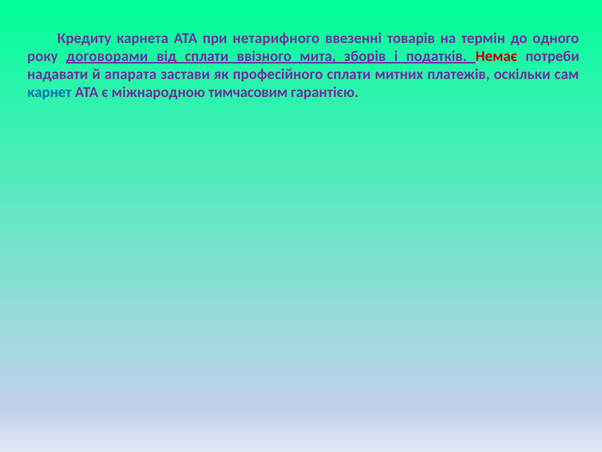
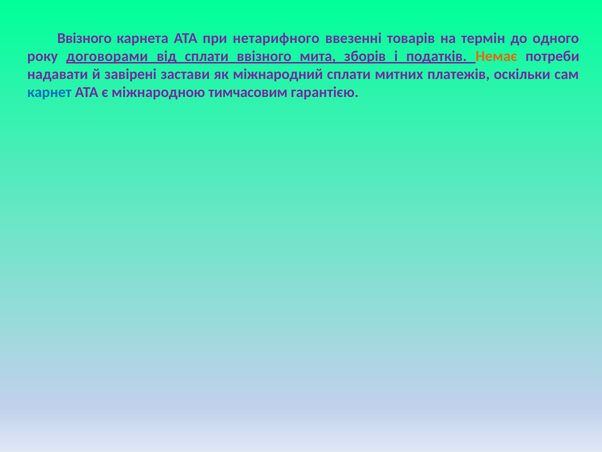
Кредиту: Кредиту -> Ввізного (84, 38)
Немає colour: red -> orange (496, 56)
апарата: апарата -> завірені (131, 74)
професійного: професійного -> міжнародний (278, 74)
